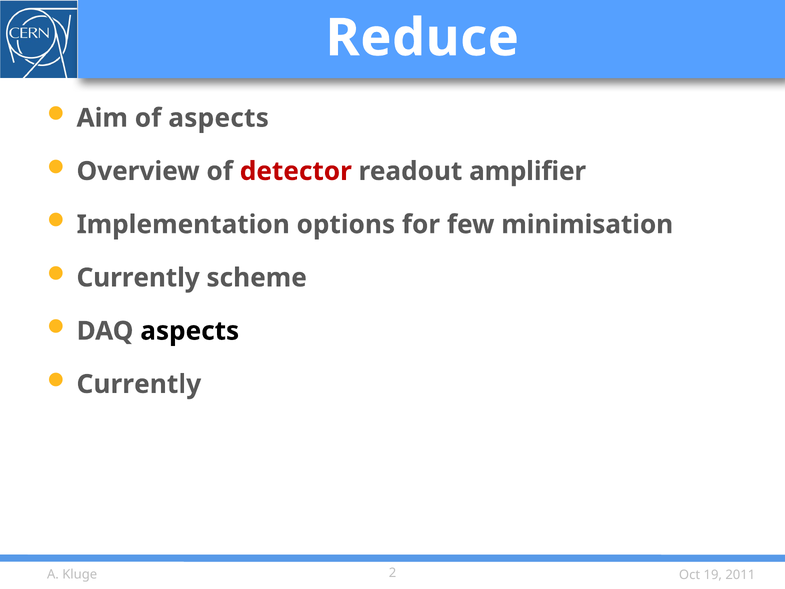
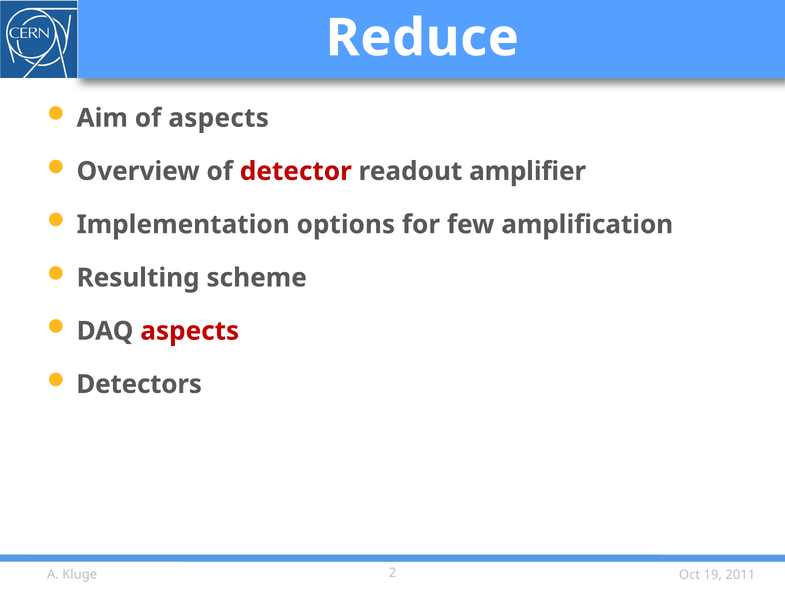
minimisation: minimisation -> amplification (587, 224)
Currently: Currently -> Resulting (138, 278)
aspects colour: black -> red (190, 331)
Currently: Currently -> Detectors (139, 384)
